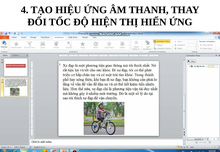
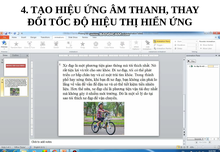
ĐỘ HIỆN: HIỆN -> HIỆU (104, 22)
